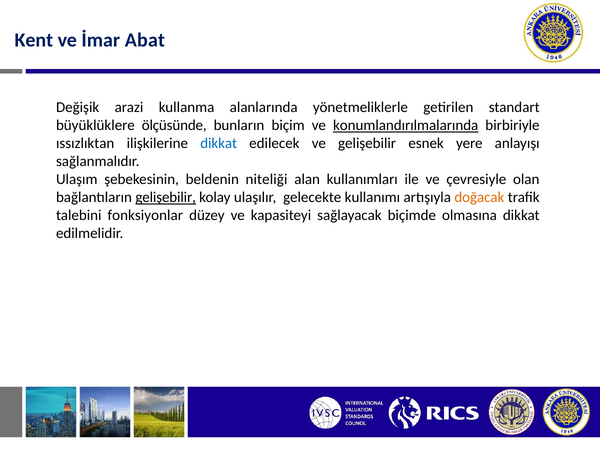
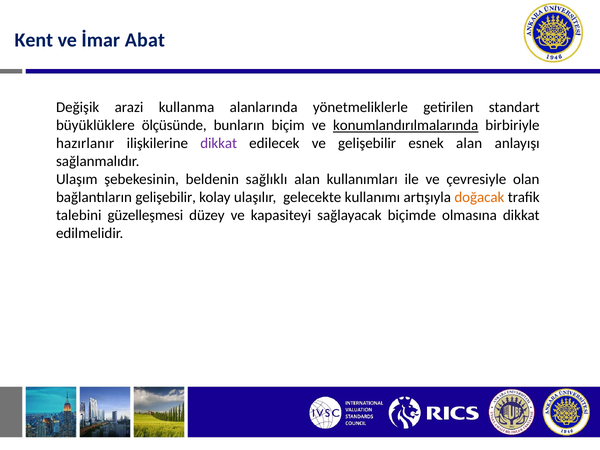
ıssızlıktan: ıssızlıktan -> hazırlanır (85, 143)
dikkat colour: blue -> purple (219, 143)
esnek yere: yere -> alan (469, 143)
niteliği: niteliği -> sağlıklı (267, 179)
gelişebilir underline: present -> none (166, 197)
fonksiyonlar: fonksiyonlar -> güzelleşmesi (145, 215)
